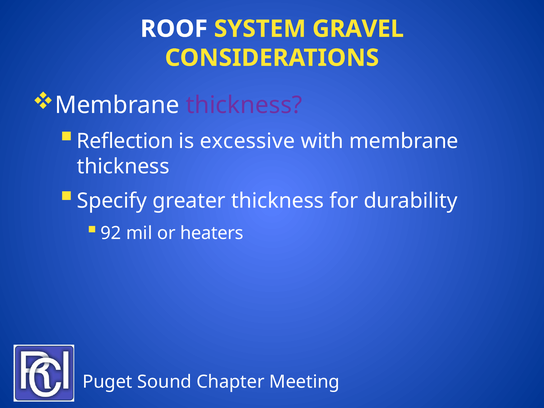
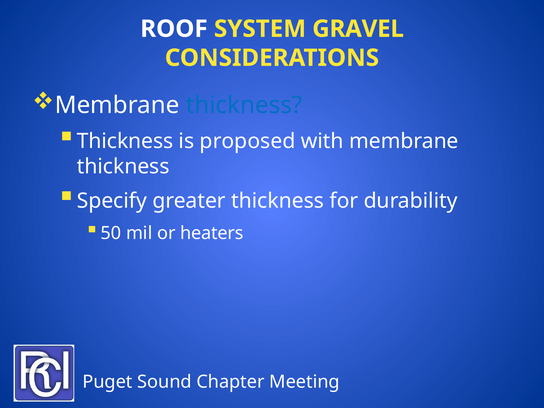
thickness colour: purple -> blue (244, 105)
Reflection: Reflection -> Thickness (125, 141)
excessive: excessive -> proposed (248, 141)
92: 92 -> 50 (111, 233)
